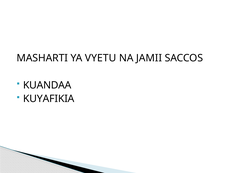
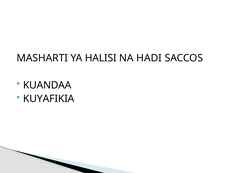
VYETU: VYETU -> HALISI (101, 58)
JAMII: JAMII -> HADI (149, 58)
